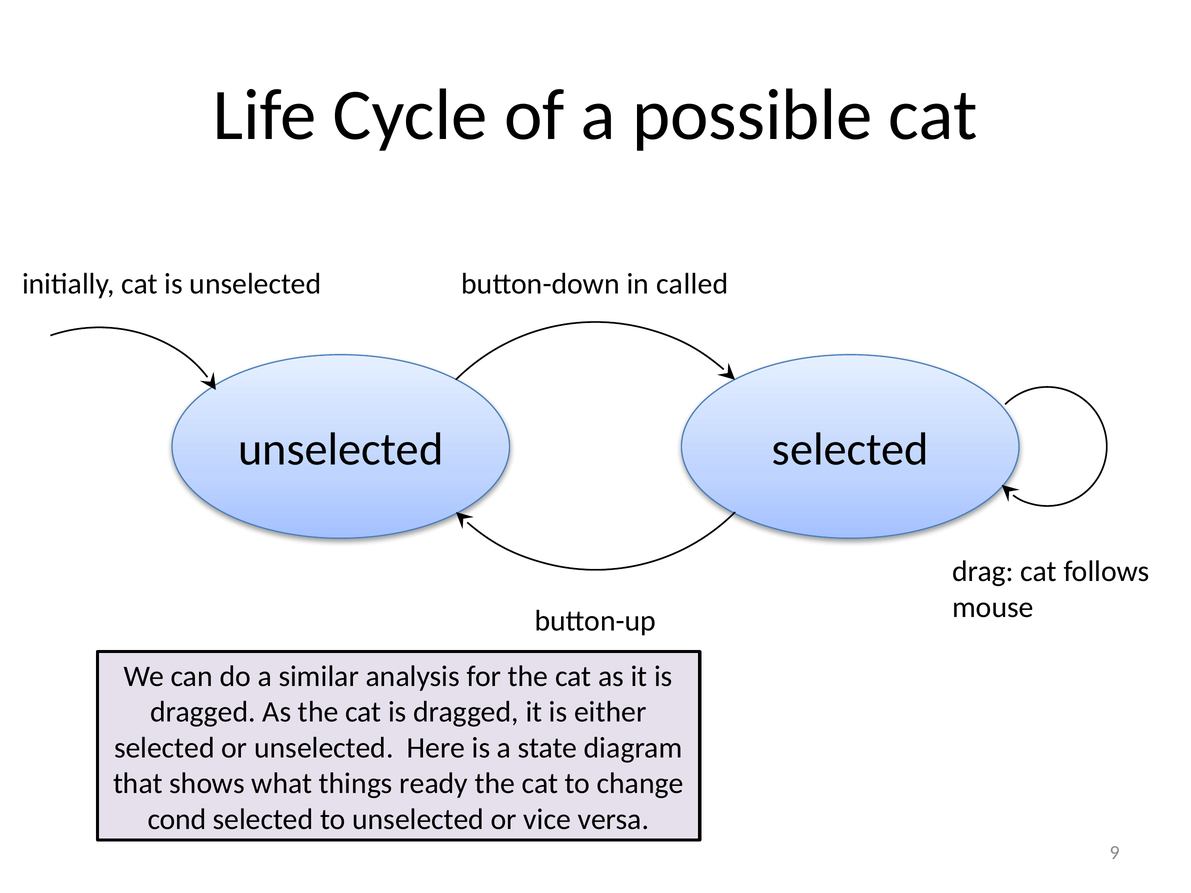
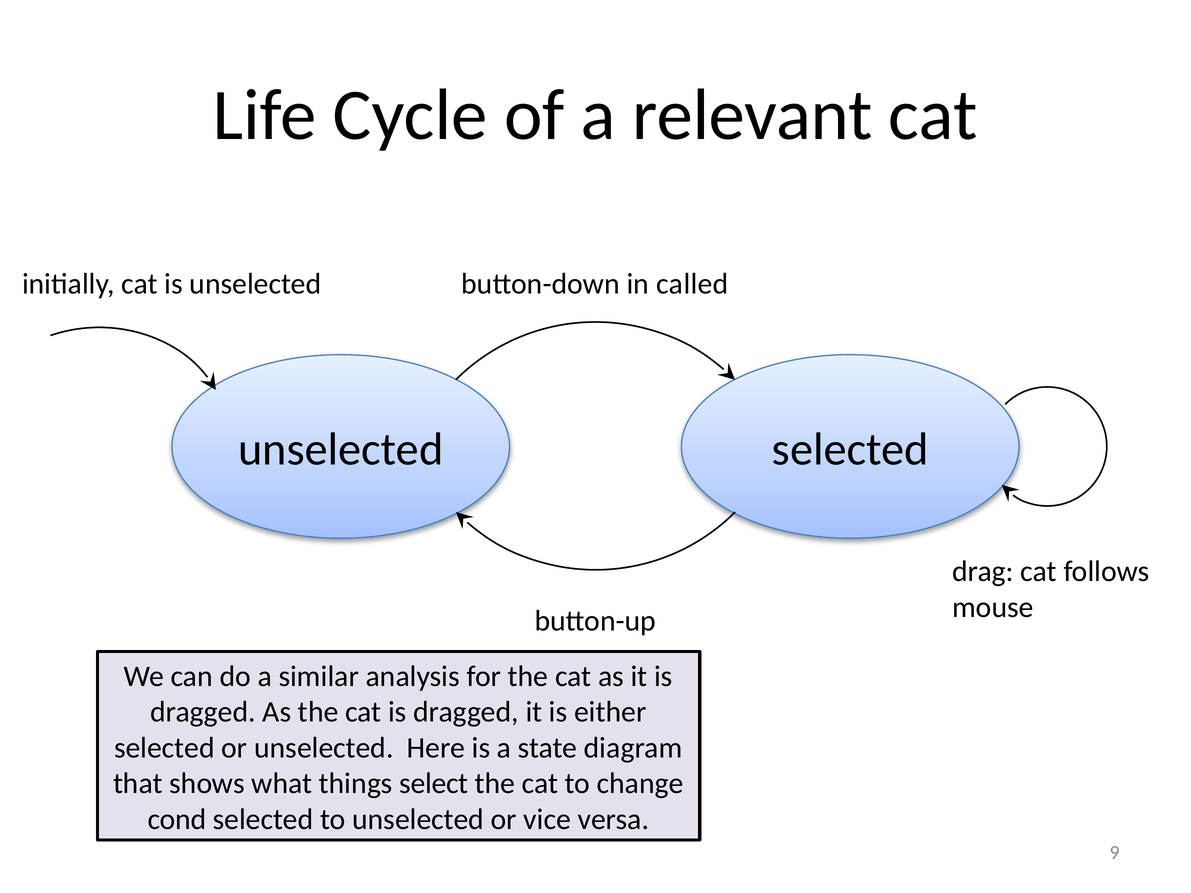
possible: possible -> relevant (752, 115)
ready: ready -> select (434, 784)
